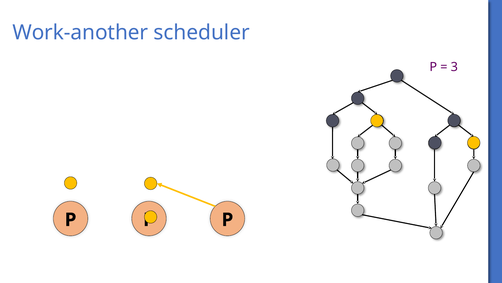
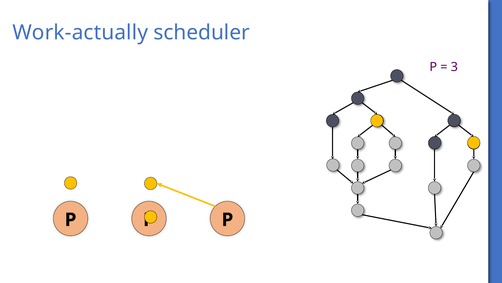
Work-another: Work-another -> Work-actually (80, 32)
